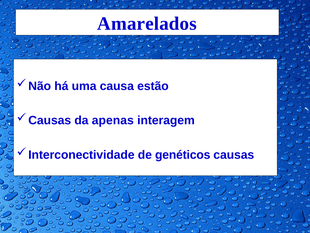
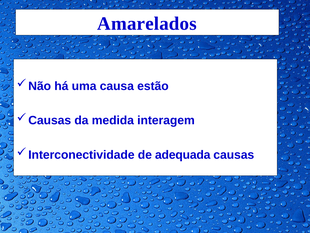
apenas: apenas -> medida (113, 120)
genéticos: genéticos -> adequada (183, 154)
